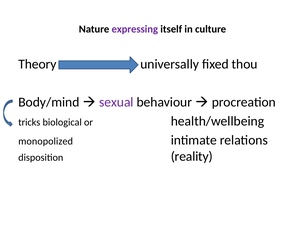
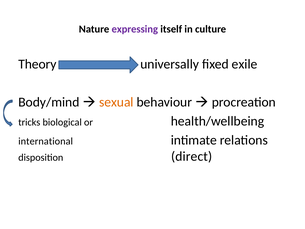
thou: thou -> exile (245, 64)
sexual colour: purple -> orange (116, 102)
monopolized: monopolized -> international (46, 141)
reality: reality -> direct (192, 156)
